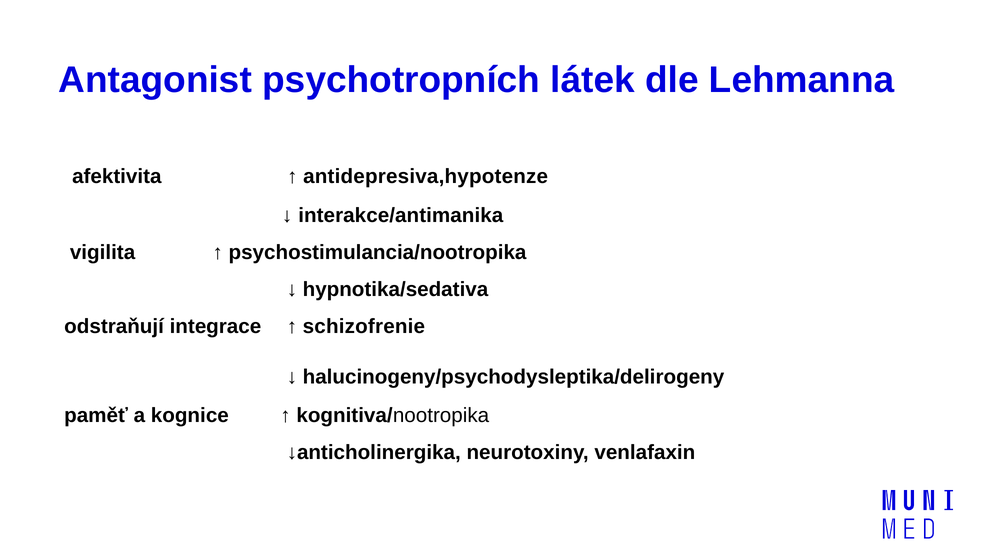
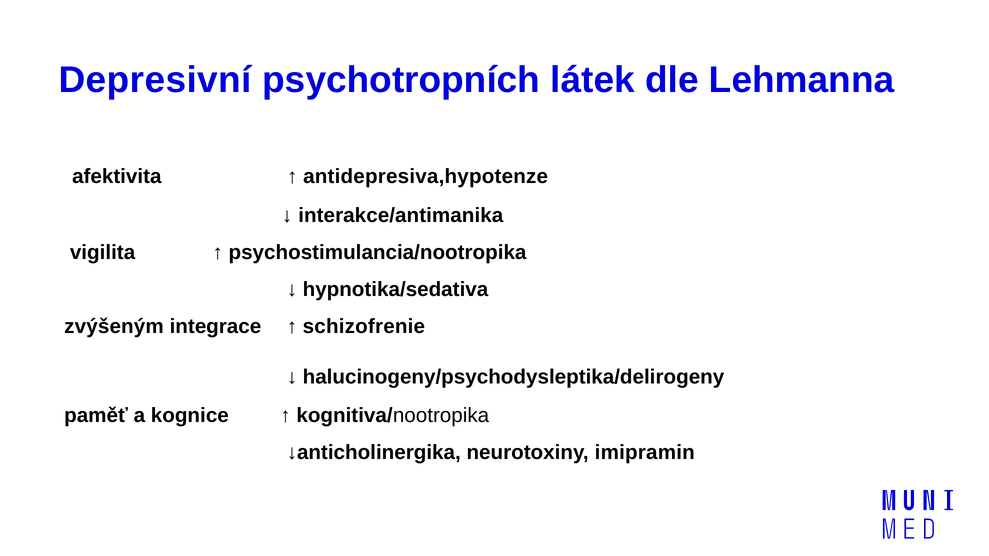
Antagonist: Antagonist -> Depresivní (155, 80)
odstraňují: odstraňují -> zvýšeným (114, 327)
venlafaxin: venlafaxin -> imipramin (645, 453)
